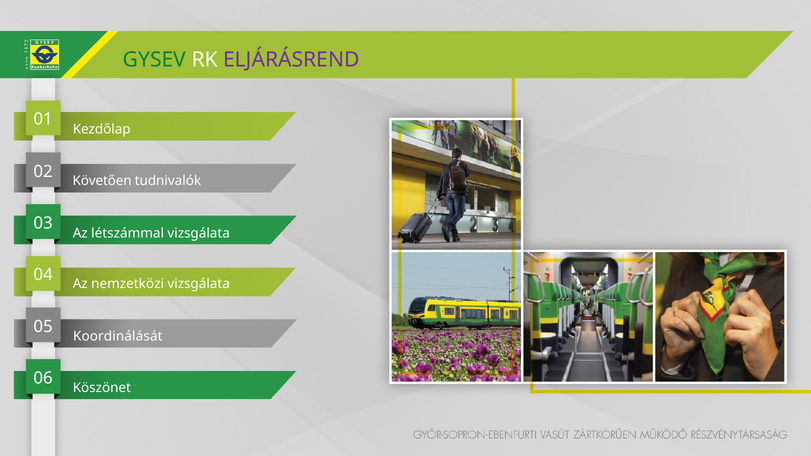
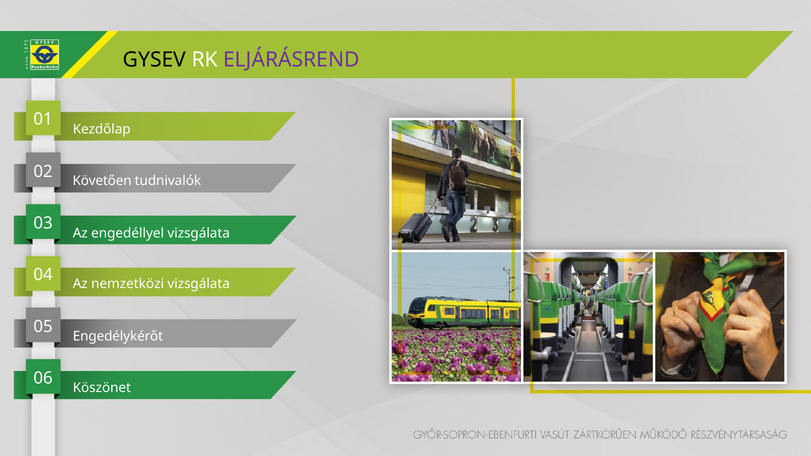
GYSEV colour: green -> black (154, 60)
létszámmal: létszámmal -> engedéllyel (128, 233)
Koordinálását: Koordinálását -> Engedélykérőt (118, 337)
